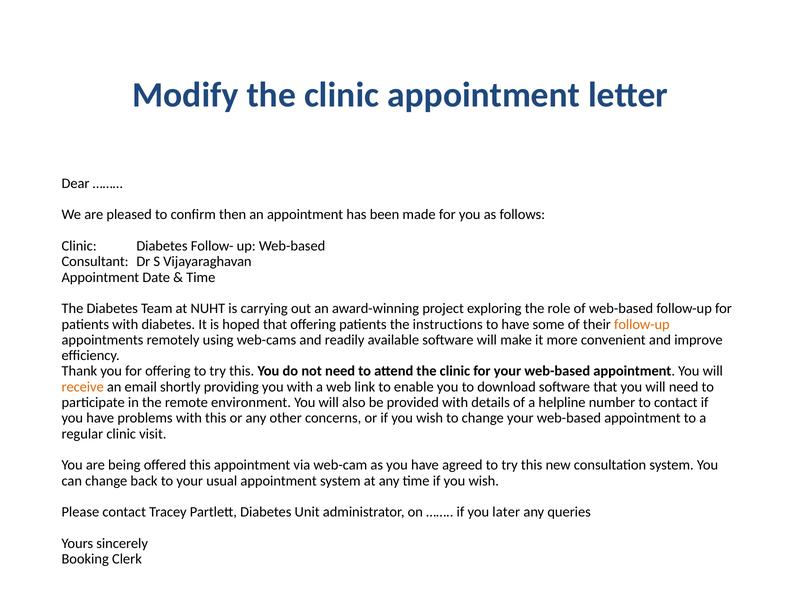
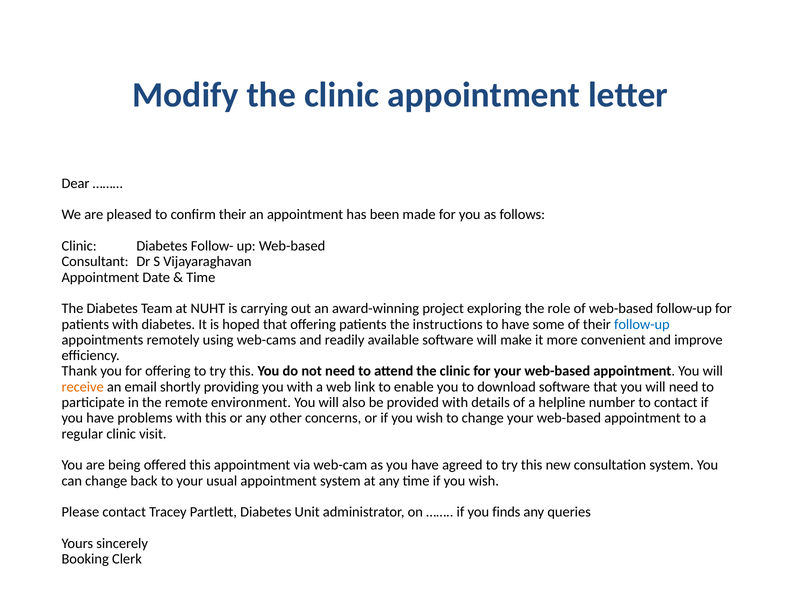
confirm then: then -> their (233, 215)
follow-up colour: orange -> blue (642, 324)
later: later -> finds (506, 512)
